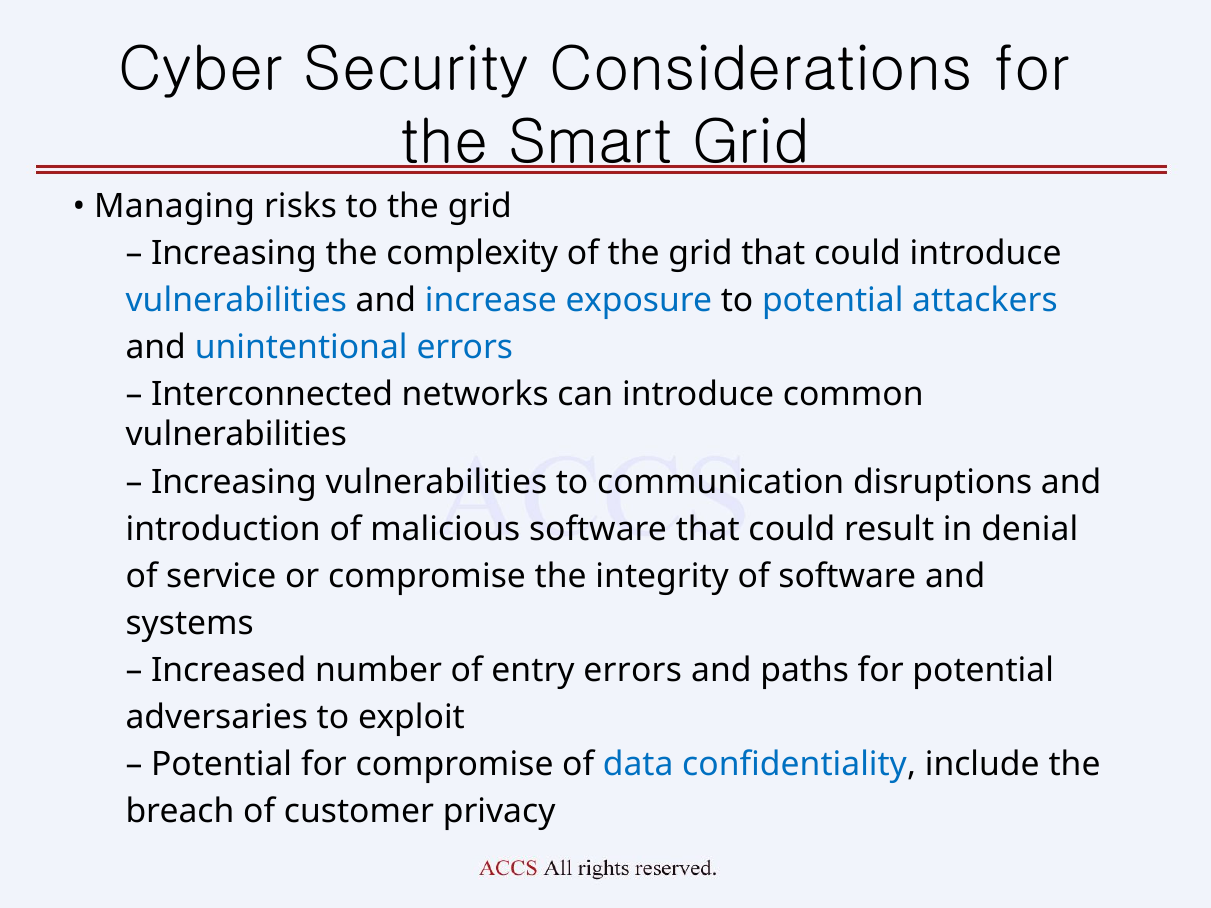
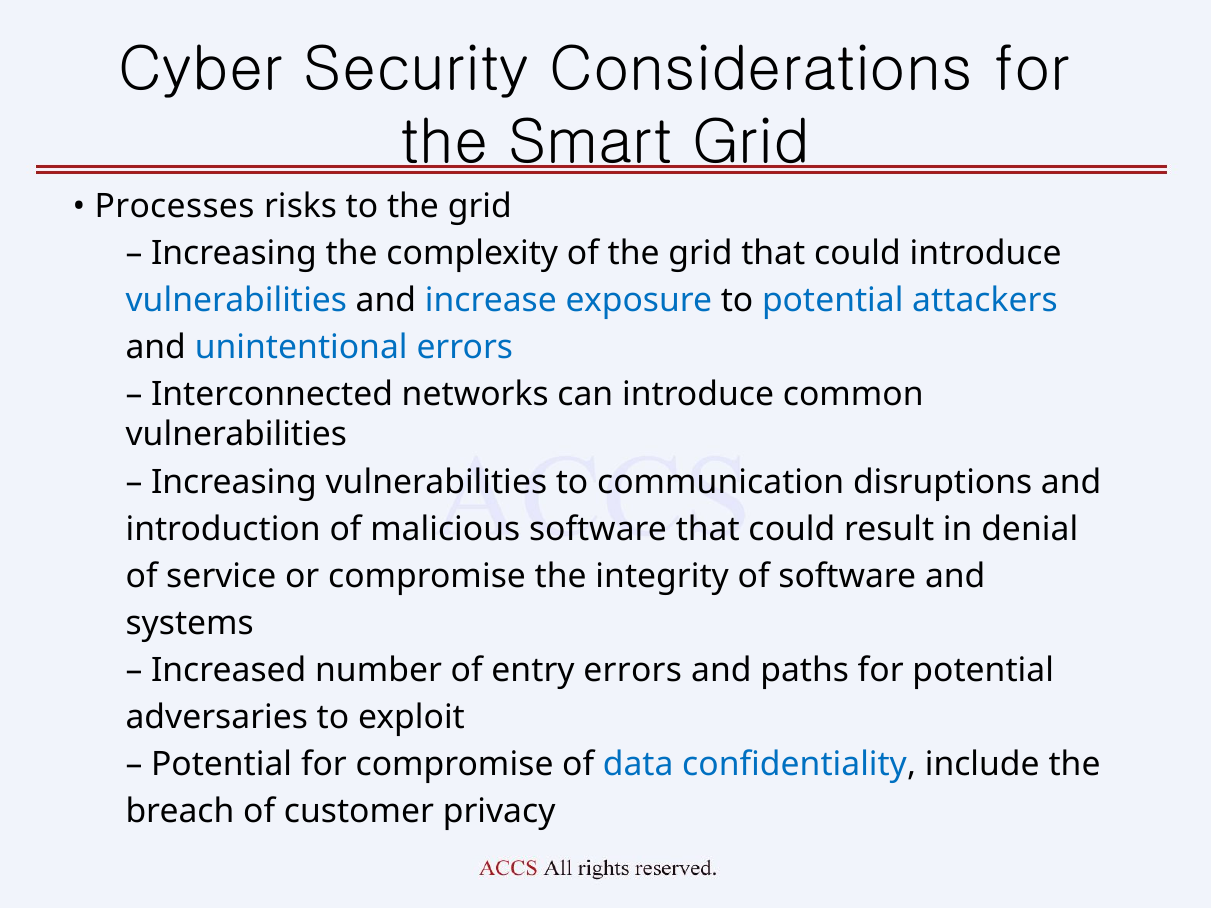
Managing: Managing -> Processes (175, 206)
